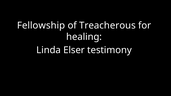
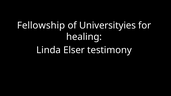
Treacherous: Treacherous -> Universityies (107, 25)
